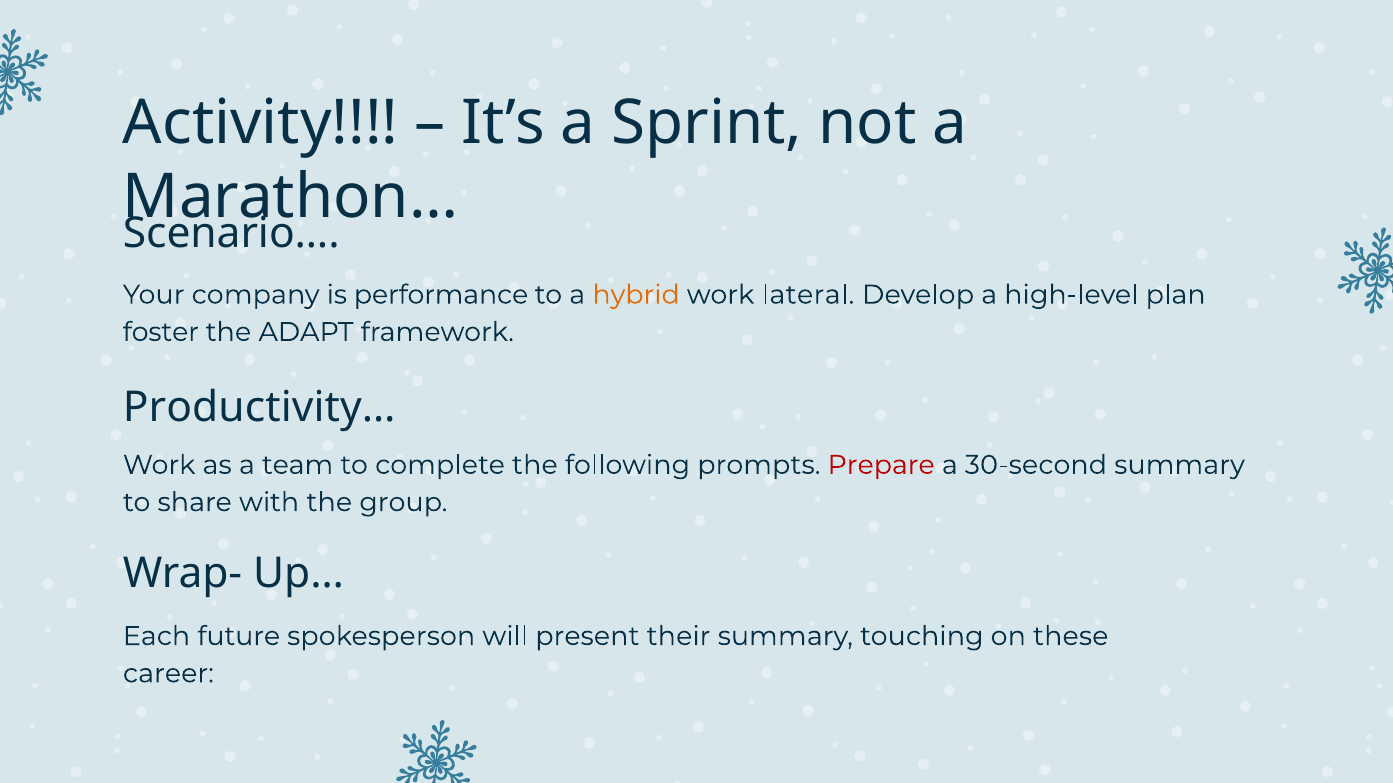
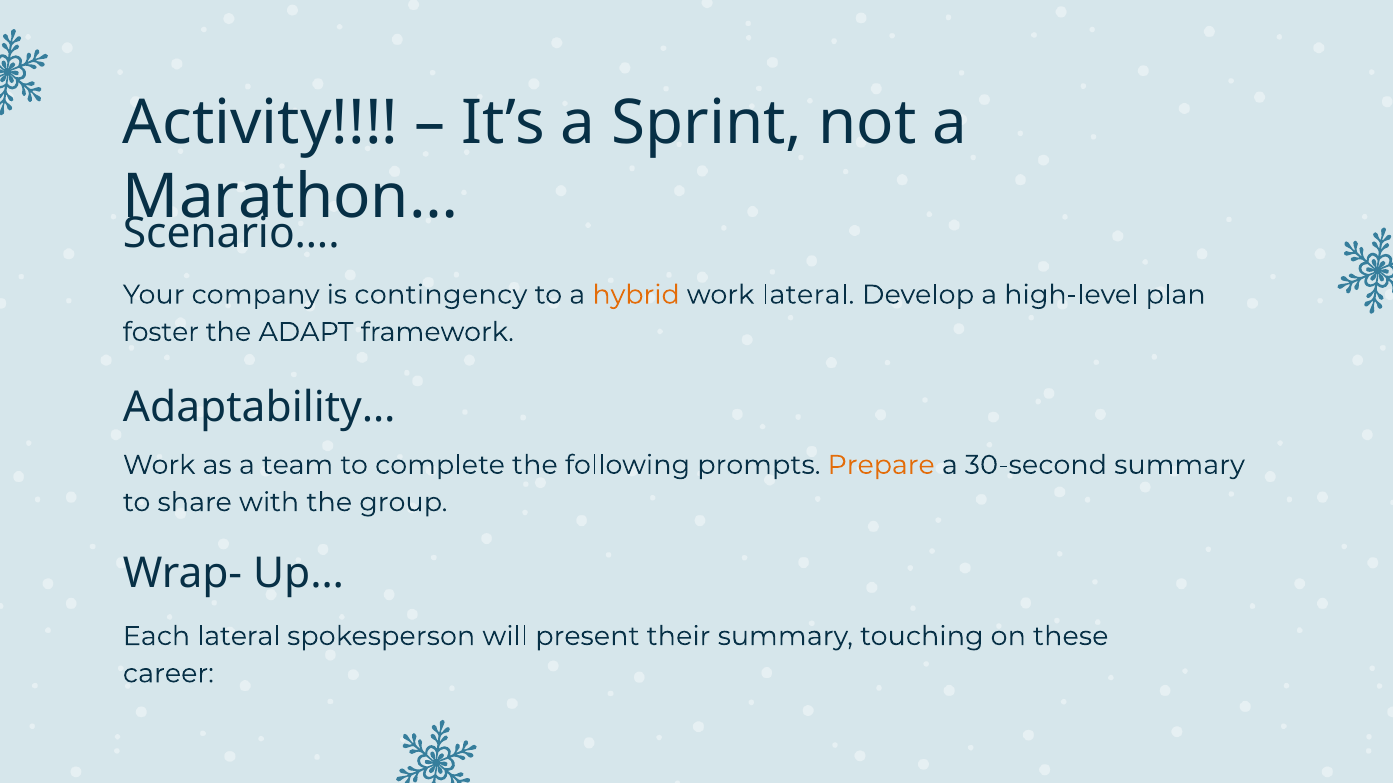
performance: performance -> contingency (441, 295)
Productivity…: Productivity… -> Adaptability… (259, 408)
Prepare colour: red -> orange (881, 465)
Each future: future -> lateral (239, 637)
